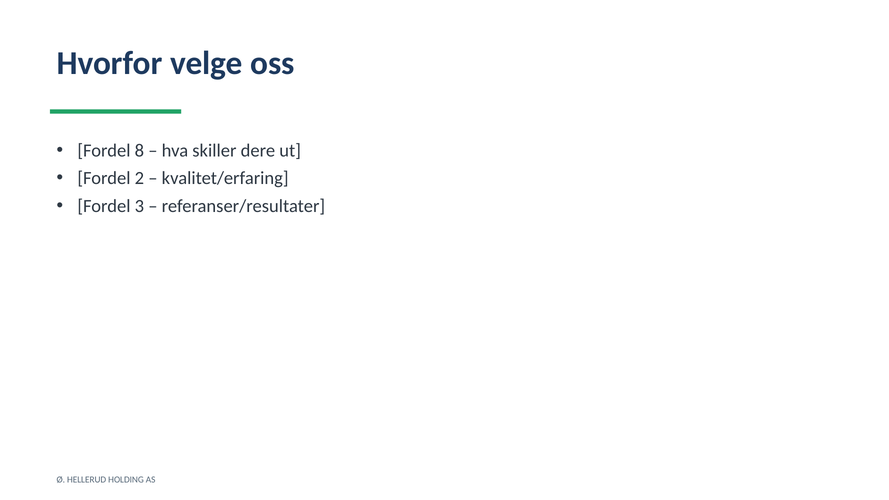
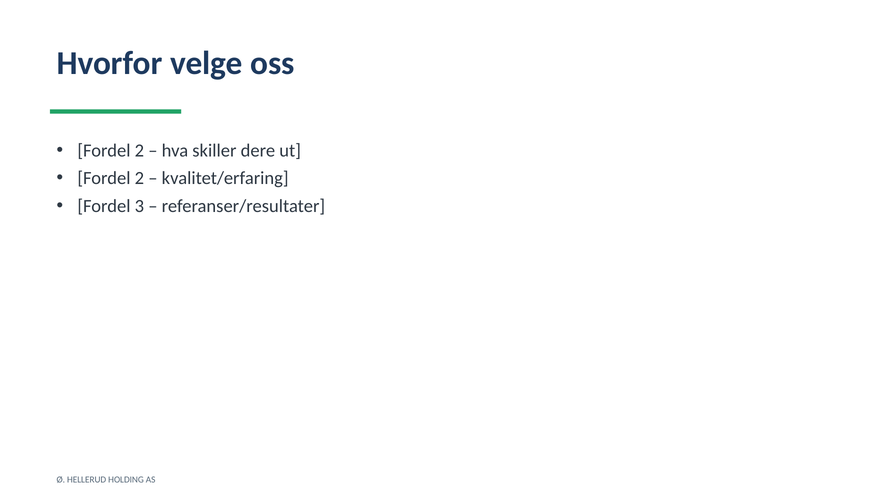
8: 8 -> 2 (139, 151)
